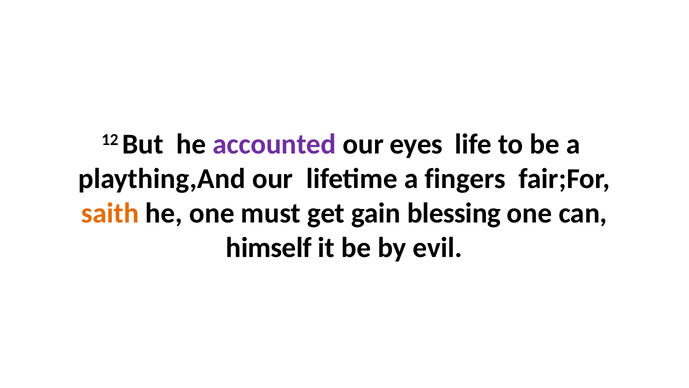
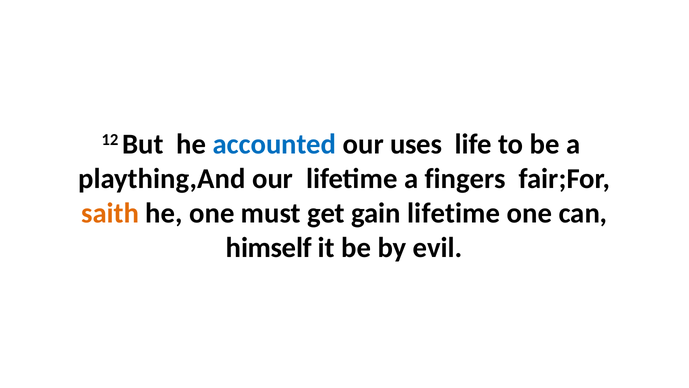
accounted colour: purple -> blue (274, 144)
eyes: eyes -> uses (416, 144)
gain blessing: blessing -> lifetime (454, 213)
